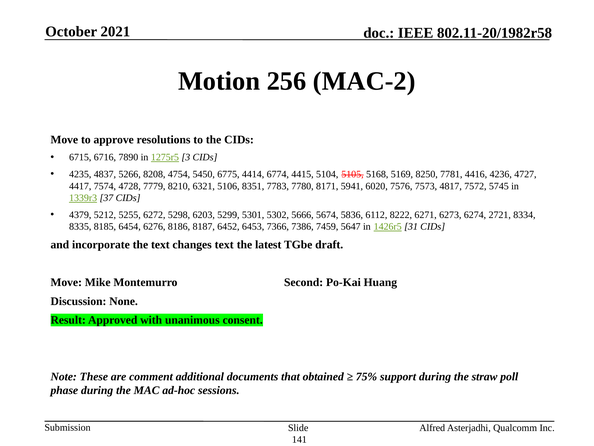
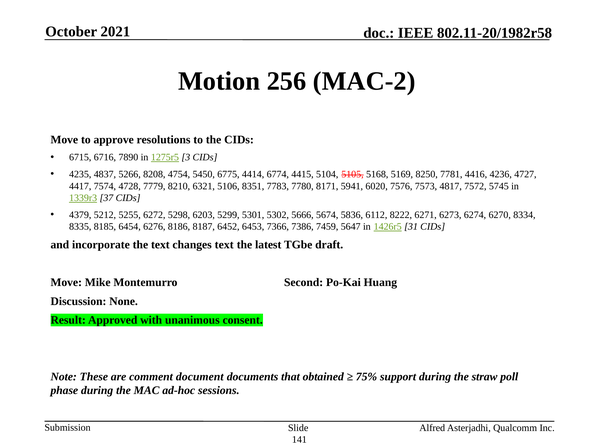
2721: 2721 -> 6270 (500, 215)
additional: additional -> document (200, 376)
